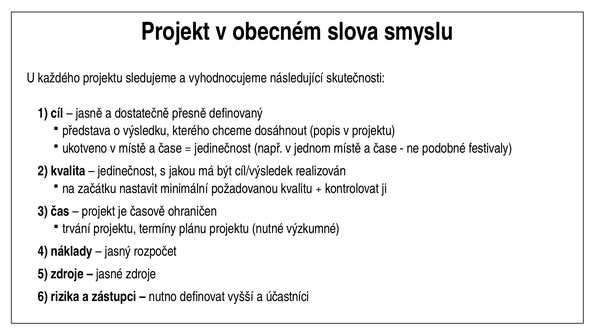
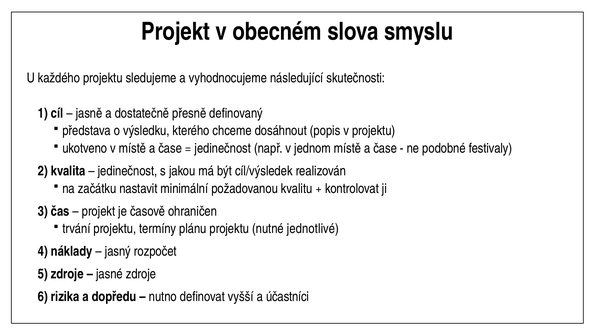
výzkumné: výzkumné -> jednotlivé (313, 229)
zástupci: zástupci -> dopředu (114, 296)
